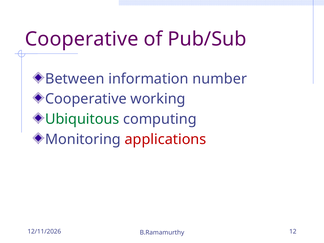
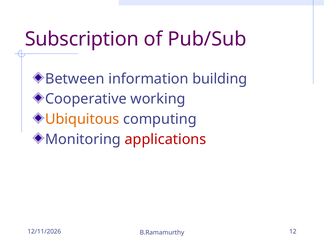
Cooperative: Cooperative -> Subscription (82, 39)
number: number -> building (220, 79)
Ubiquitous colour: green -> orange (82, 119)
